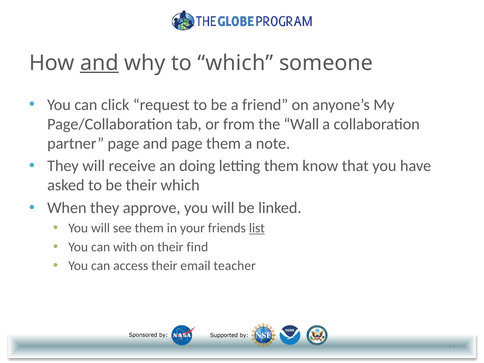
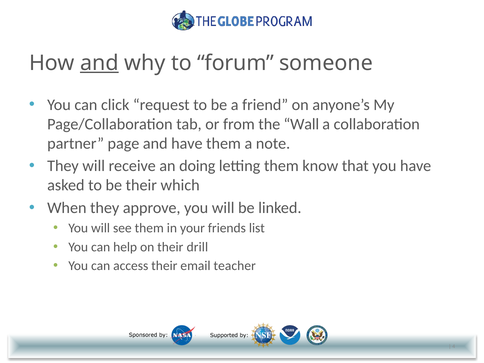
to which: which -> forum (236, 63)
and page: page -> have (187, 143)
list underline: present -> none (257, 228)
with: with -> help (125, 247)
find: find -> drill (197, 247)
